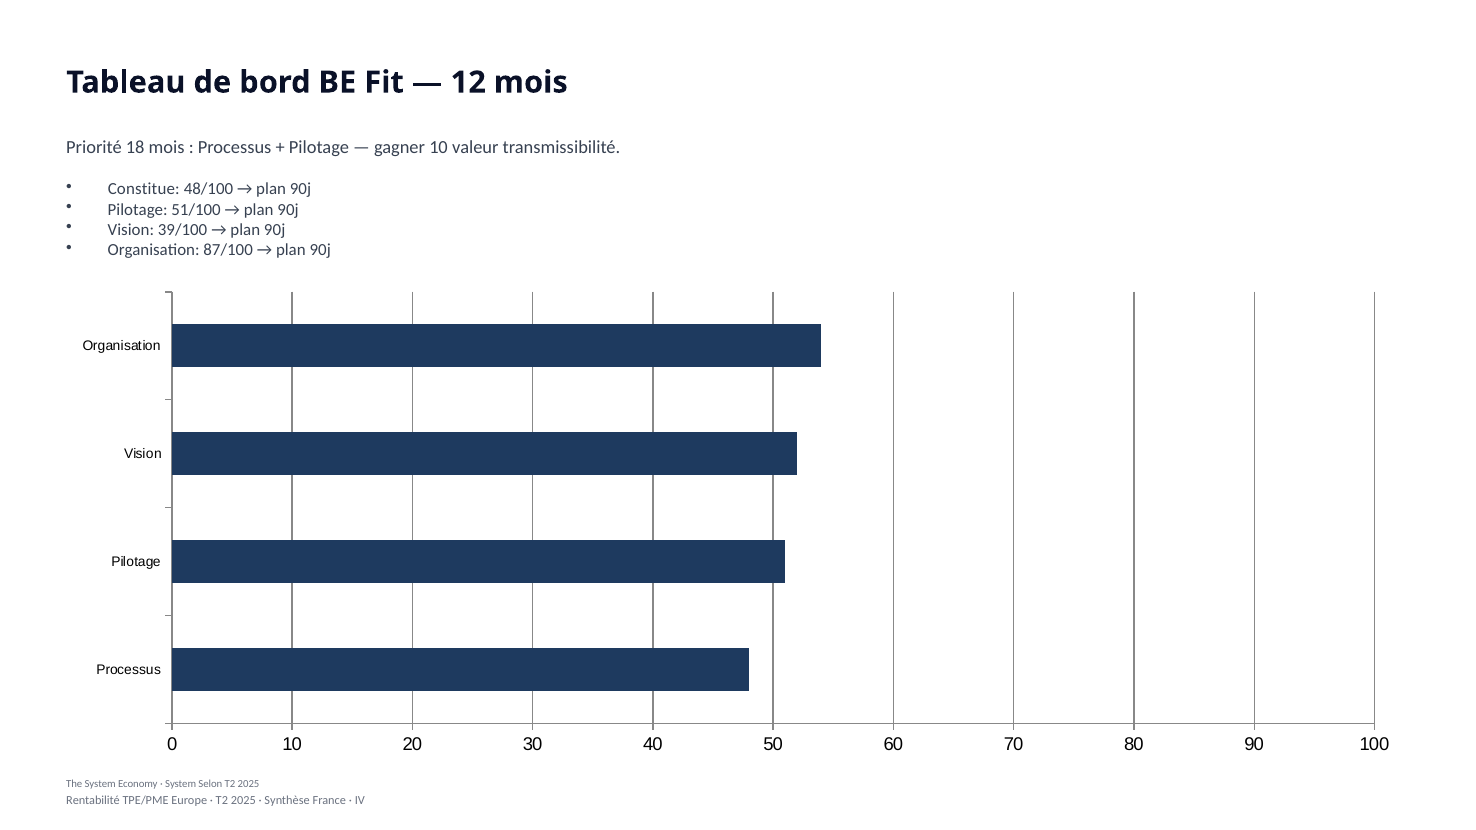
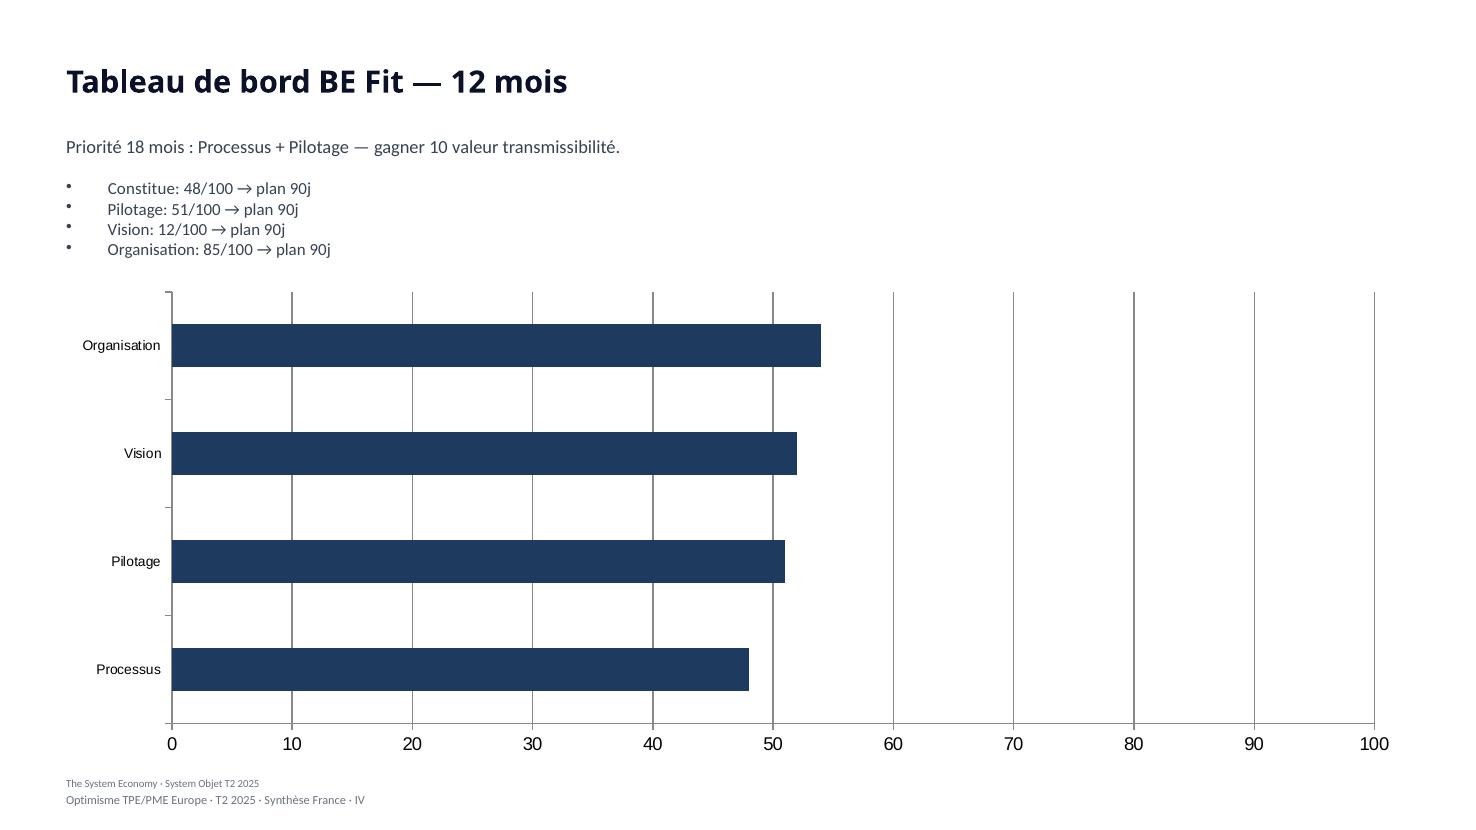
39/100: 39/100 -> 12/100 (183, 230)
87/100: 87/100 -> 85/100 (228, 250)
Selon: Selon -> Objet (210, 784)
Rentabilité: Rentabilité -> Optimisme (93, 801)
